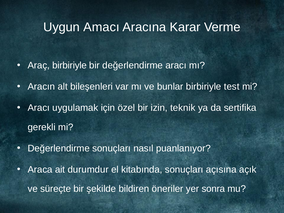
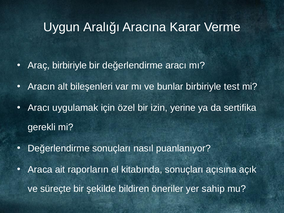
Amacı: Amacı -> Aralığı (102, 27)
teknik: teknik -> yerine (183, 108)
durumdur: durumdur -> raporların (88, 170)
sonra: sonra -> sahip (213, 189)
